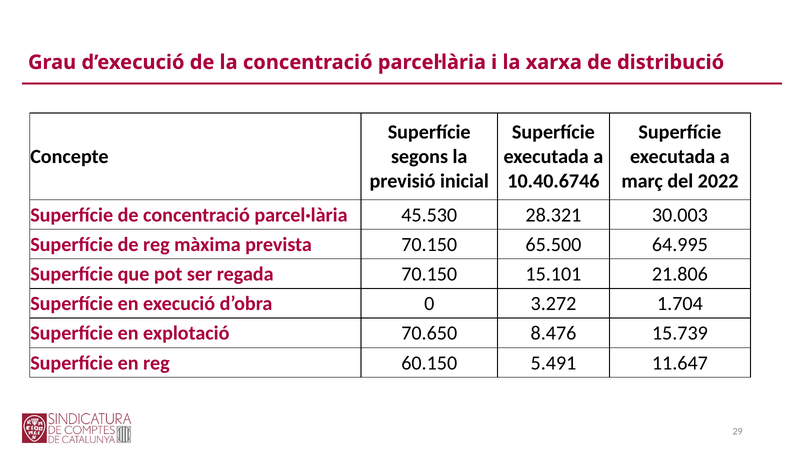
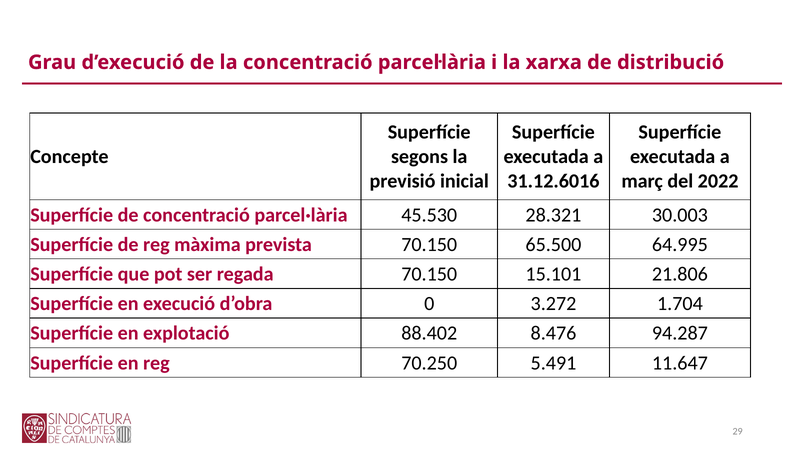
10.40.6746: 10.40.6746 -> 31.12.6016 (553, 181)
70.650: 70.650 -> 88.402 (429, 334)
15.739: 15.739 -> 94.287 (680, 334)
60.150: 60.150 -> 70.250 (429, 363)
